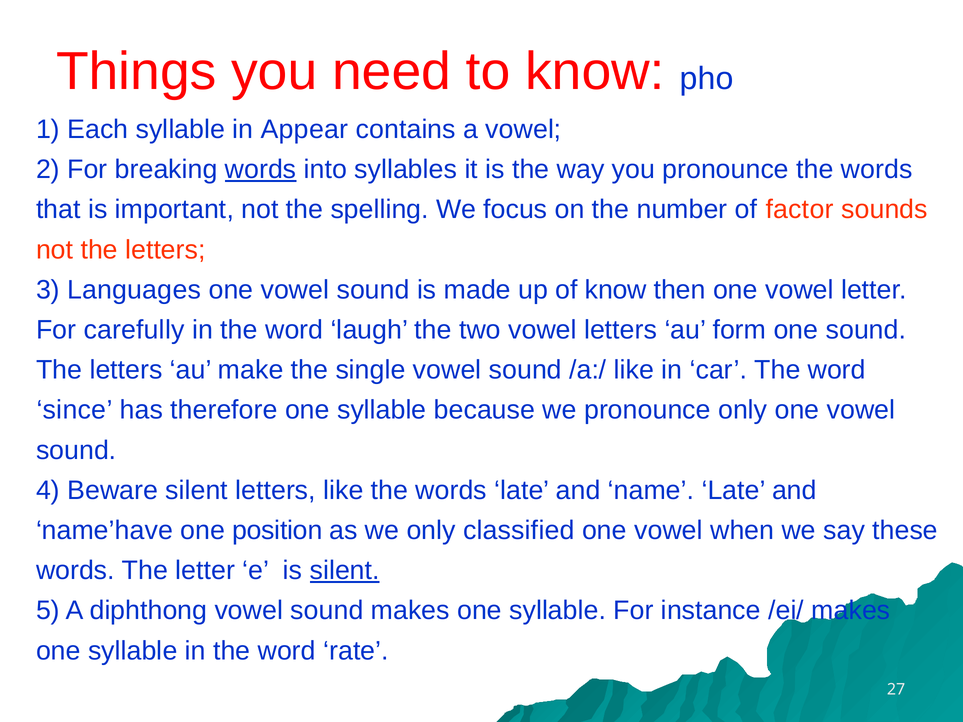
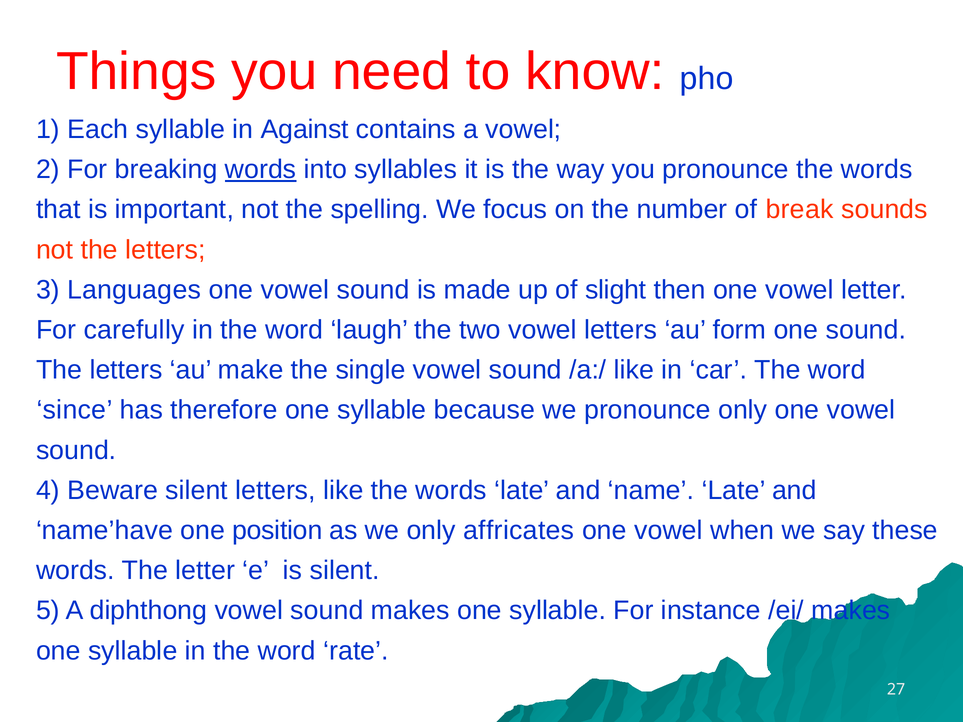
Appear: Appear -> Against (305, 129)
factor: factor -> break (800, 210)
of know: know -> slight (616, 290)
classified: classified -> affricates (519, 531)
silent underline: present -> none (345, 571)
